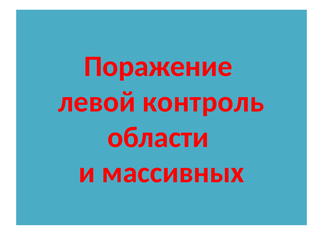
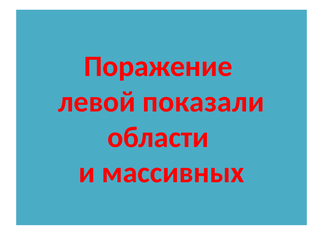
контроль: контроль -> показали (203, 102)
